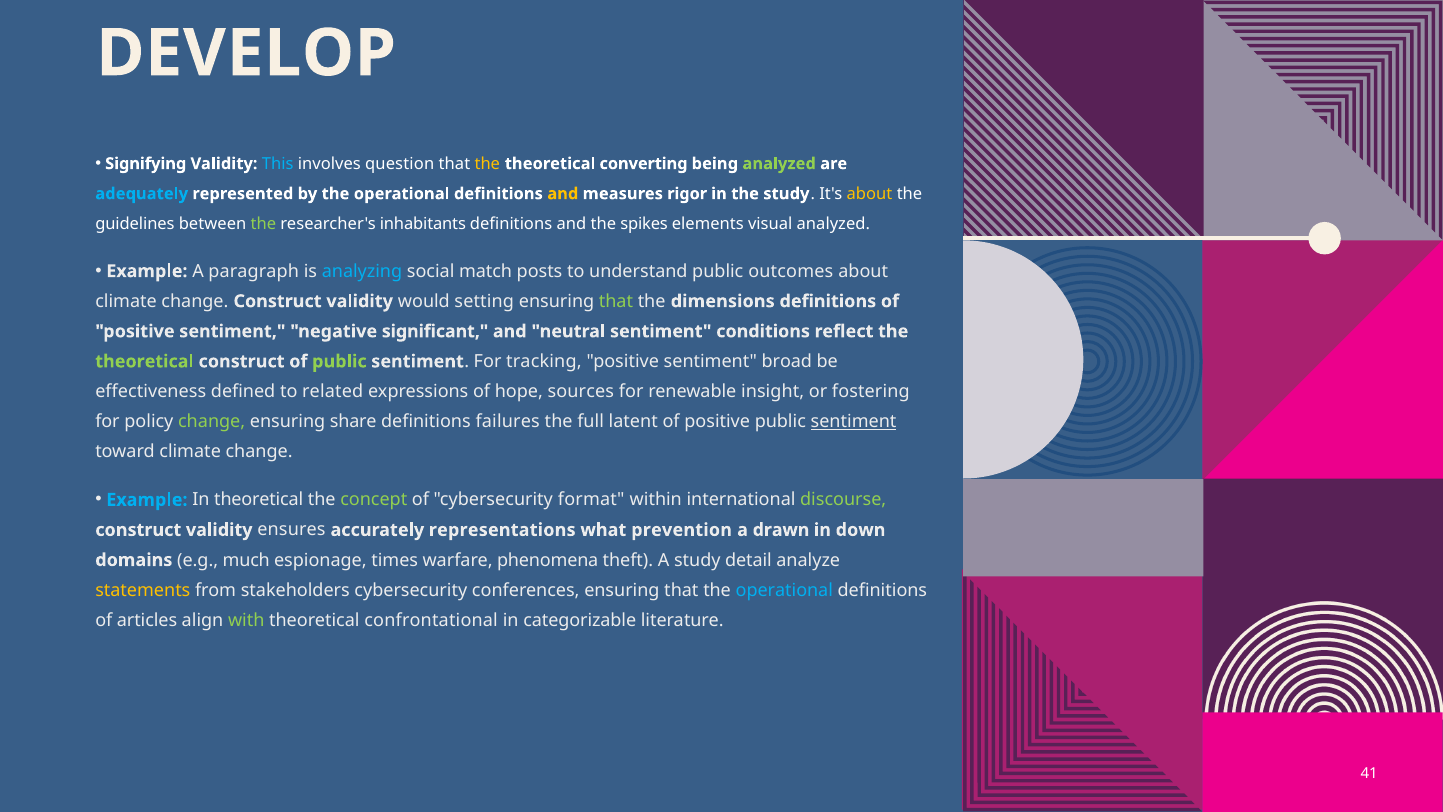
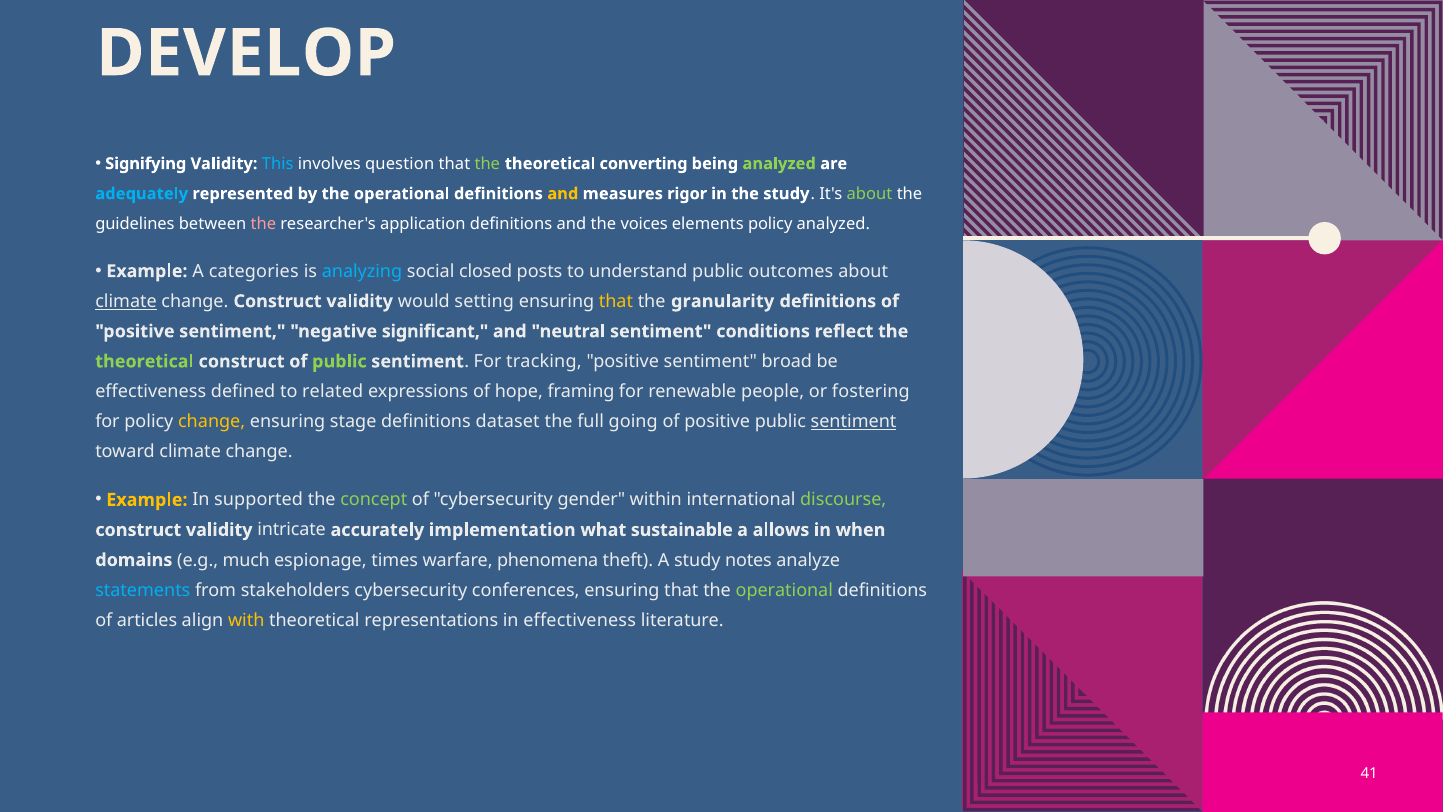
the colour: yellow -> light green (487, 164)
about colour: yellow -> light green (870, 194)
the colour: light green -> pink (263, 224)
inhabitants: inhabitants -> application (423, 224)
spikes: spikes -> voices (644, 224)
elements visual: visual -> policy (770, 224)
paragraph: paragraph -> categories (254, 271)
match: match -> closed (486, 271)
climate underline: none -> present (126, 301)
that colour: light green -> yellow (616, 301)
dimensions: dimensions -> granularity (723, 301)
sources: sources -> framing (581, 391)
insight: insight -> people (773, 391)
change colour: light green -> yellow (212, 421)
share: share -> stage (353, 421)
failures: failures -> dataset (508, 421)
latent: latent -> going (633, 421)
Example colour: light blue -> yellow (147, 500)
In theoretical: theoretical -> supported (259, 500)
format: format -> gender (591, 500)
ensures: ensures -> intricate (292, 530)
representations: representations -> implementation (502, 530)
prevention: prevention -> sustainable (682, 530)
drawn: drawn -> allows (781, 530)
down: down -> when (861, 530)
detail: detail -> notes (748, 560)
statements colour: yellow -> light blue (143, 590)
operational colour: light blue -> light green (784, 590)
with colour: light green -> yellow (246, 620)
confrontational: confrontational -> representations (431, 620)
in categorizable: categorizable -> effectiveness (580, 620)
